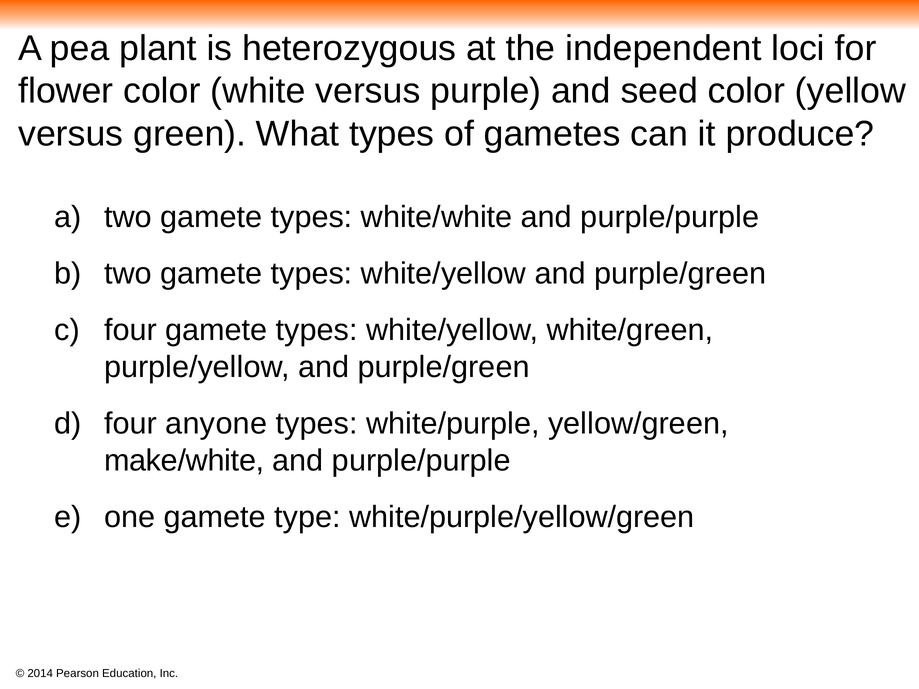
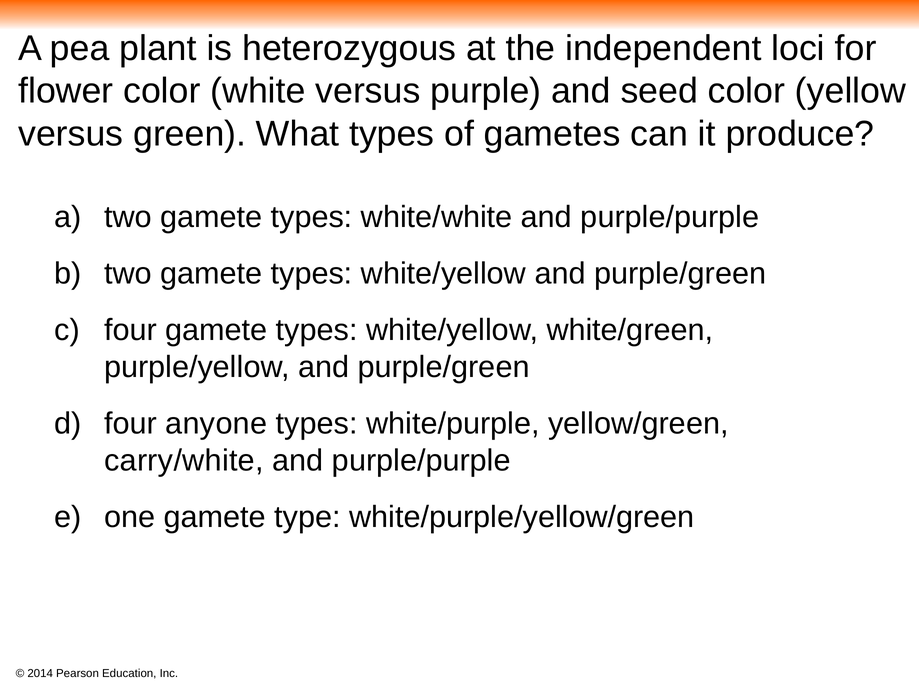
make/white: make/white -> carry/white (184, 461)
